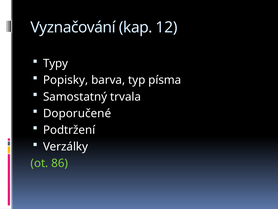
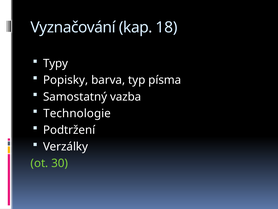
12: 12 -> 18 (167, 27)
trvala: trvala -> vazba (126, 97)
Doporučené: Doporučené -> Technologie (77, 113)
86: 86 -> 30 (60, 163)
